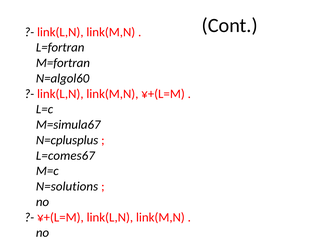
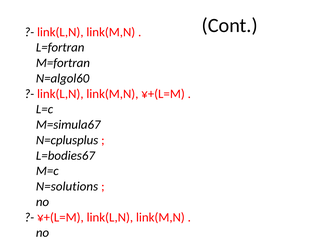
L=comes67: L=comes67 -> L=bodies67 (65, 156)
